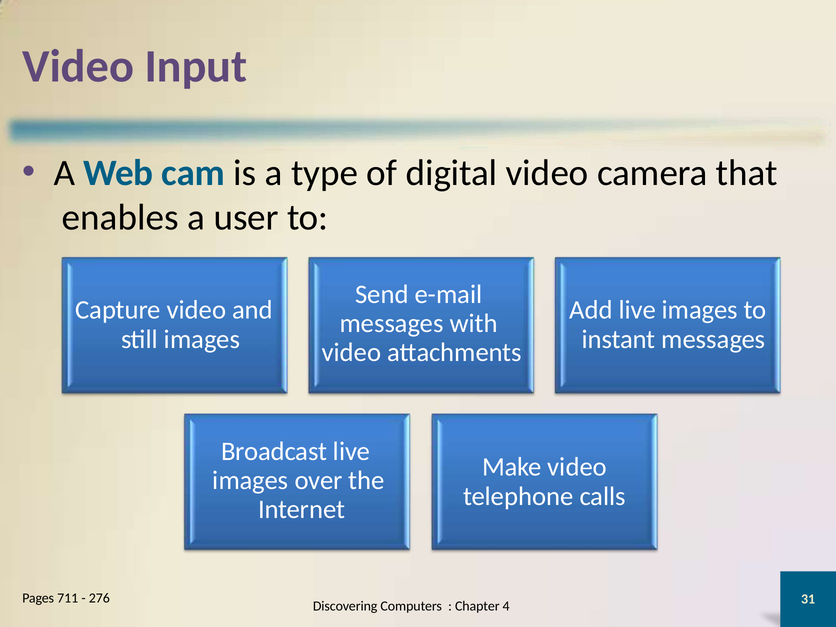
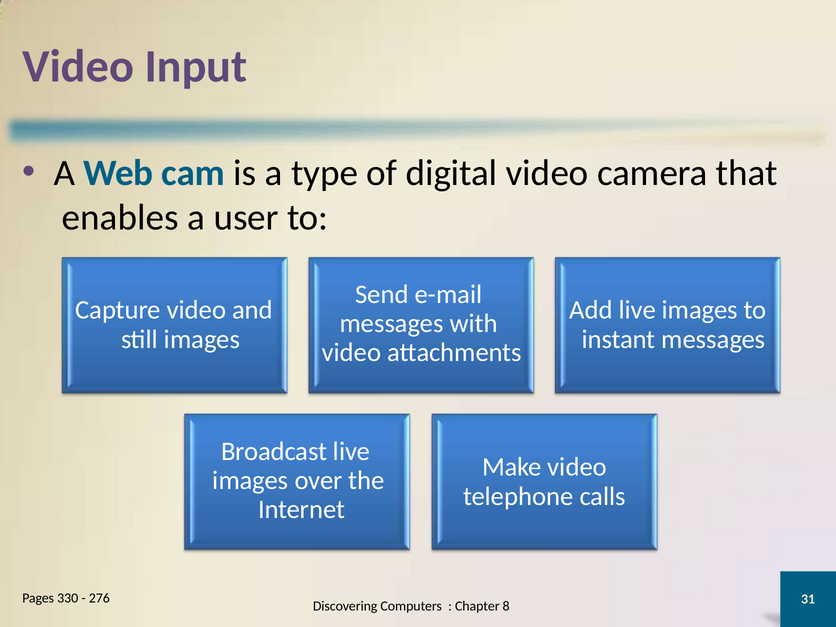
711: 711 -> 330 (68, 598)
4: 4 -> 8 (506, 606)
